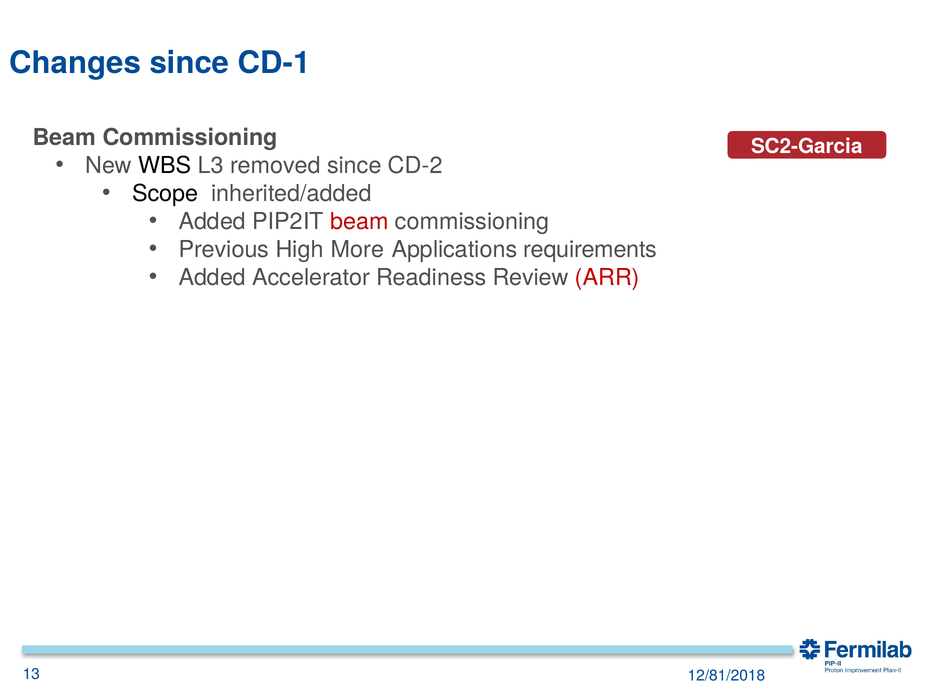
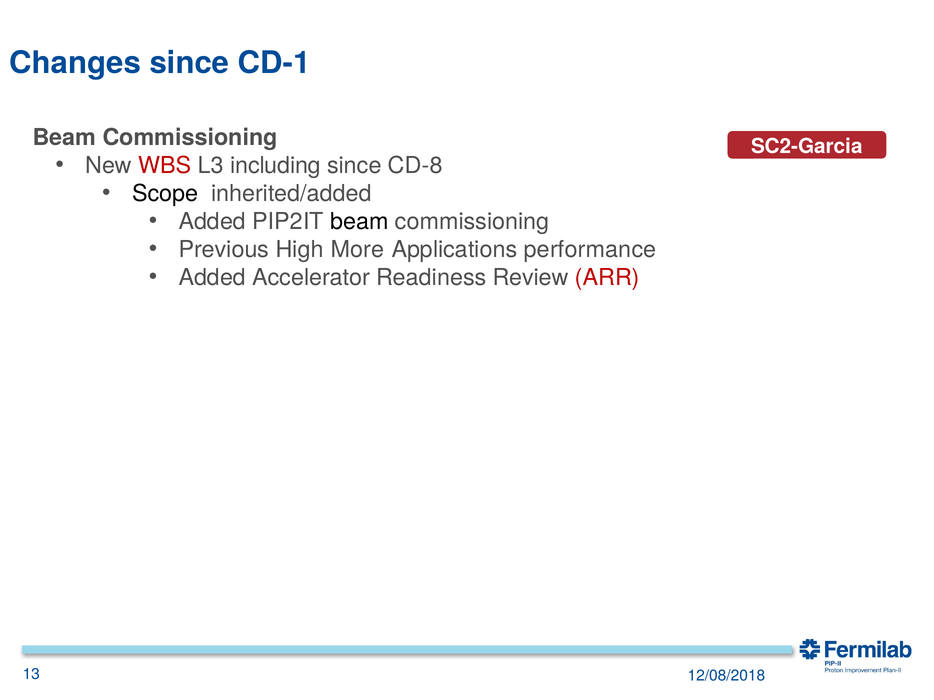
WBS colour: black -> red (165, 166)
removed: removed -> including (276, 166)
CD-2: CD-2 -> CD-8 (415, 166)
beam colour: red -> black (359, 222)
requirements: requirements -> performance (590, 250)
12/81/2018: 12/81/2018 -> 12/08/2018 (726, 676)
